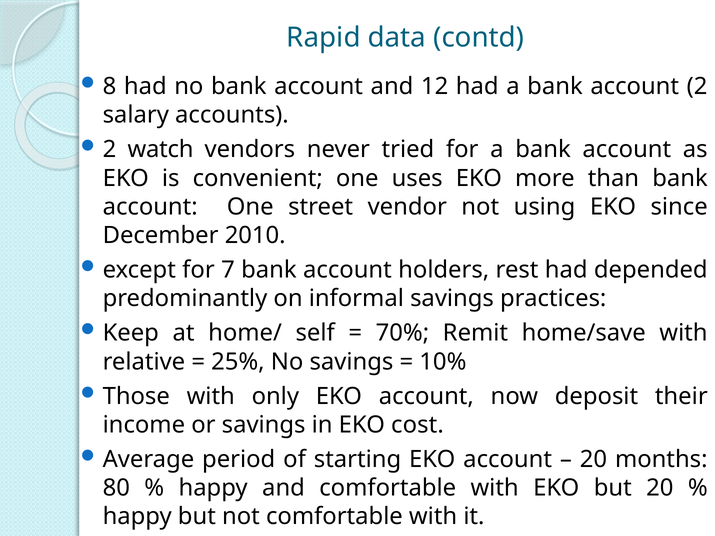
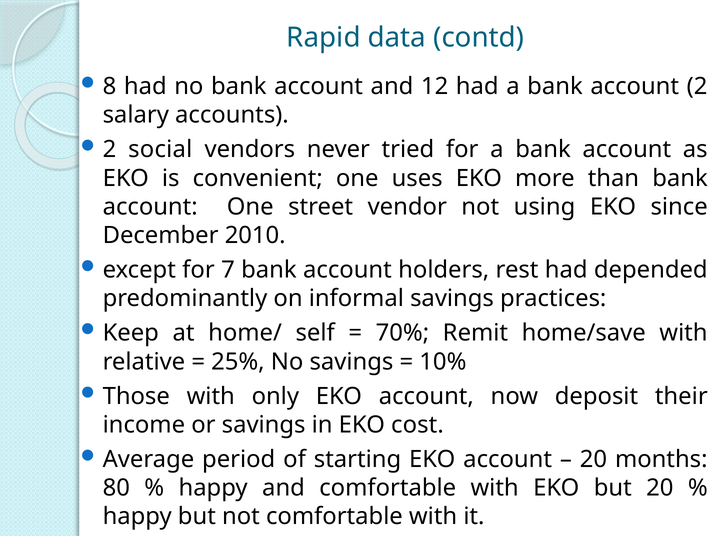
watch: watch -> social (160, 150)
